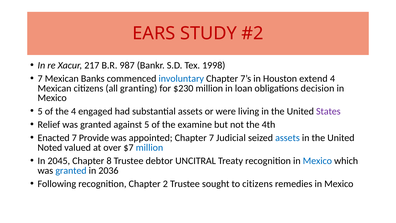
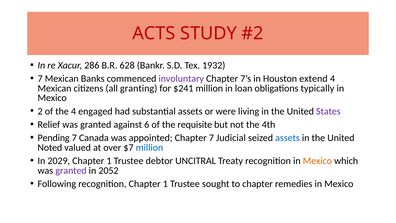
EARS: EARS -> ACTS (154, 33)
217: 217 -> 286 (92, 65)
987: 987 -> 628 (127, 65)
1998: 1998 -> 1932 (214, 65)
involuntary colour: blue -> purple (181, 79)
$230: $230 -> $241 (183, 88)
decision: decision -> typically (318, 88)
5: 5 -> 2 (40, 111)
against 5: 5 -> 6 (147, 124)
examine: examine -> requisite (195, 124)
Enacted: Enacted -> Pending (54, 138)
Provide: Provide -> Canada (94, 138)
2045: 2045 -> 2029 (59, 161)
8: 8 -> 1 (109, 161)
Mexico colour: blue -> orange (317, 161)
granted colour: blue -> purple (71, 170)
2036: 2036 -> 2052 (108, 170)
recognition Chapter 2: 2 -> 1 (165, 184)
to citizens: citizens -> chapter (258, 184)
